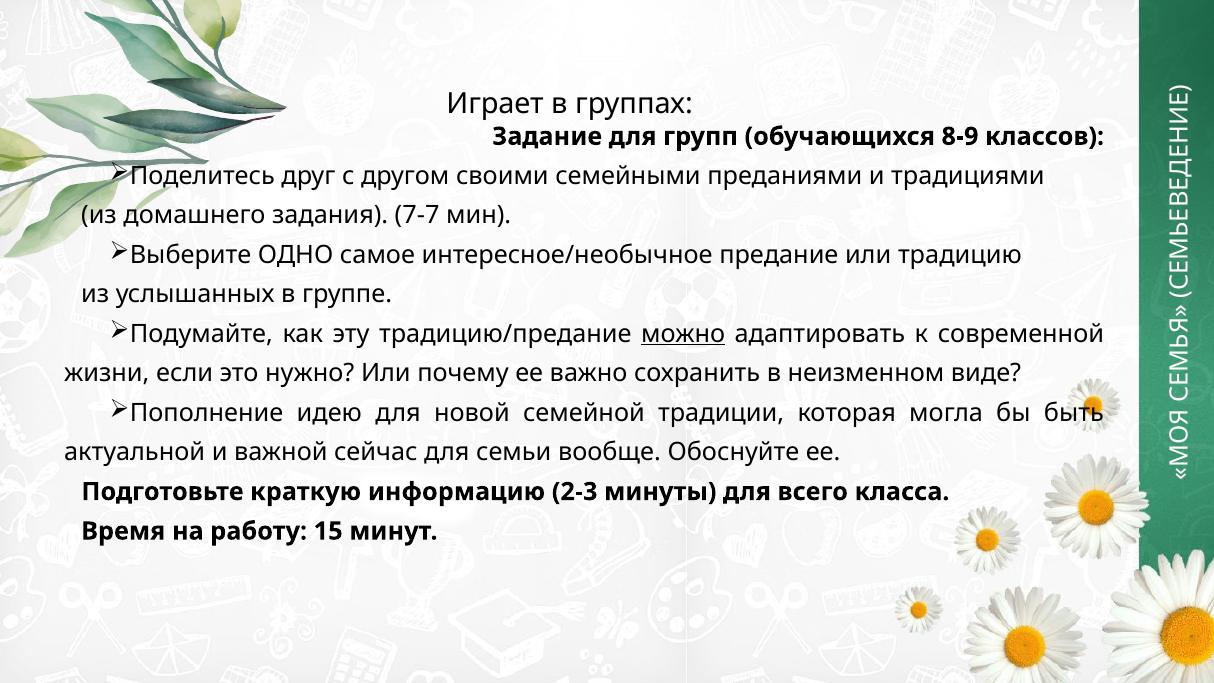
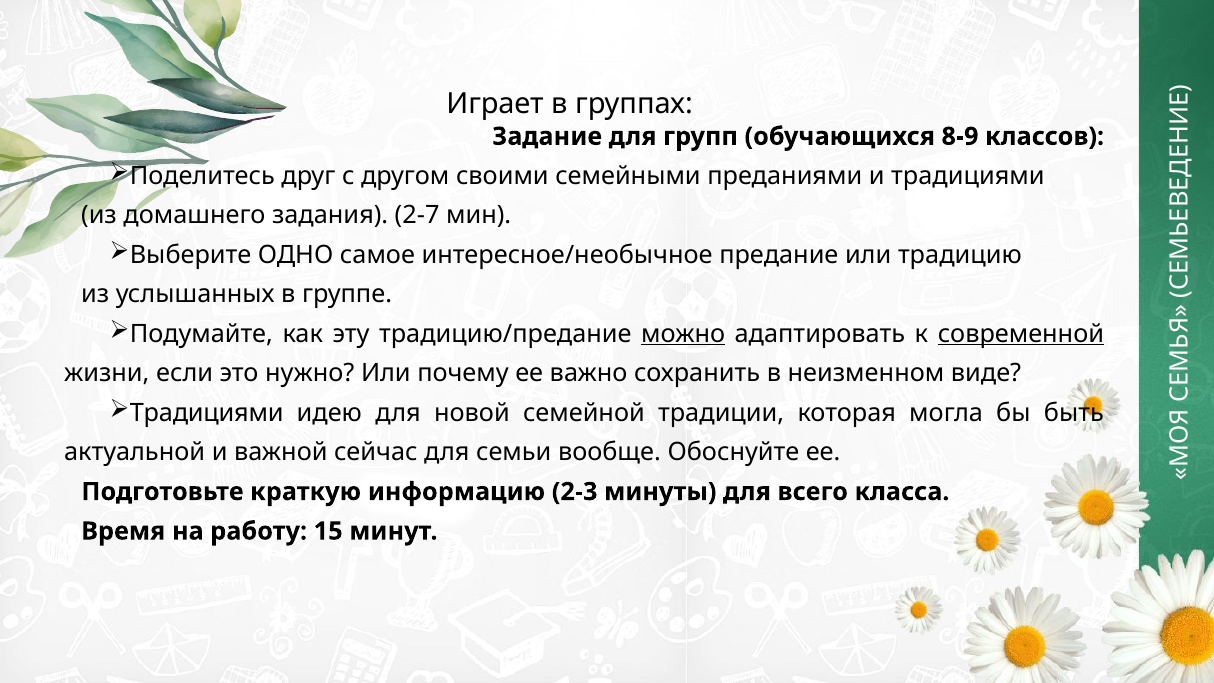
7-7: 7-7 -> 2-7 (417, 215)
современной underline: none -> present (1021, 334)
Пополнение: Пополнение -> Традициями (207, 413)
